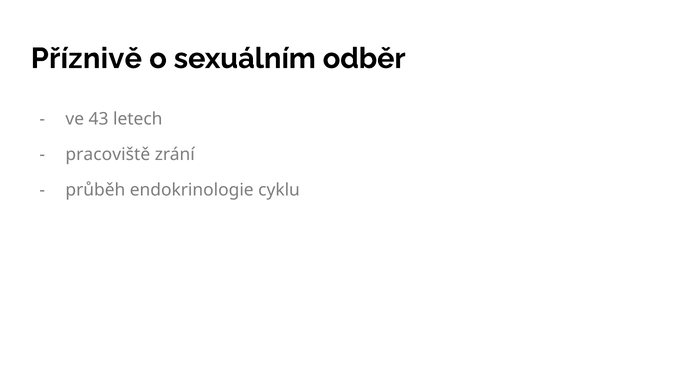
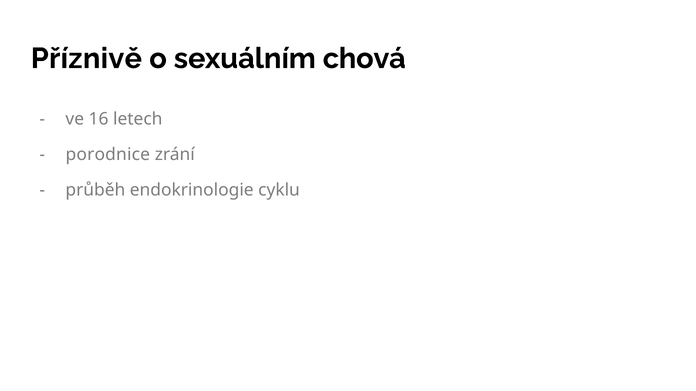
odběr: odběr -> chová (364, 59)
43: 43 -> 16 (99, 119)
pracoviště: pracoviště -> porodnice (108, 155)
